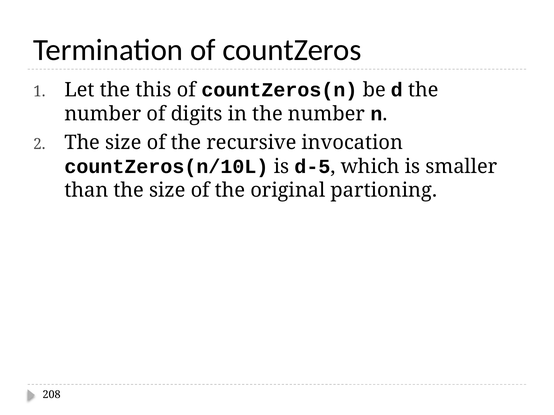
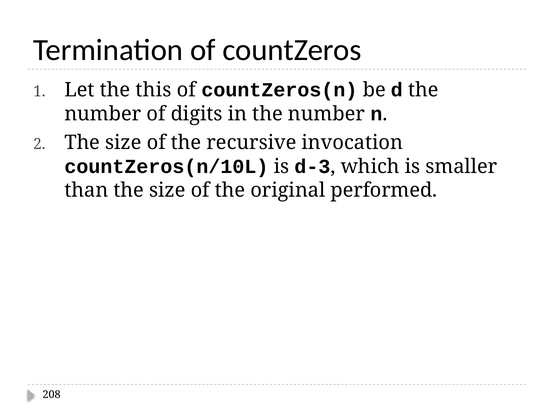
d-5: d-5 -> d-3 (313, 167)
partioning: partioning -> performed (384, 191)
